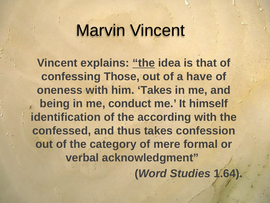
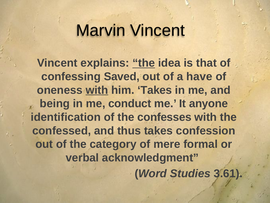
Those: Those -> Saved (122, 76)
with underline: none -> present (97, 90)
himself: himself -> anyone (208, 103)
according: according -> confesses (164, 117)
1.64: 1.64 -> 3.61 (228, 173)
